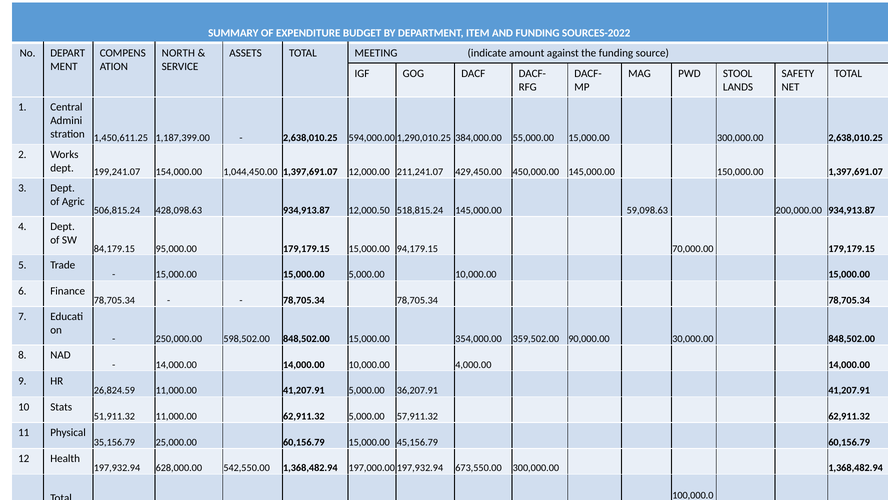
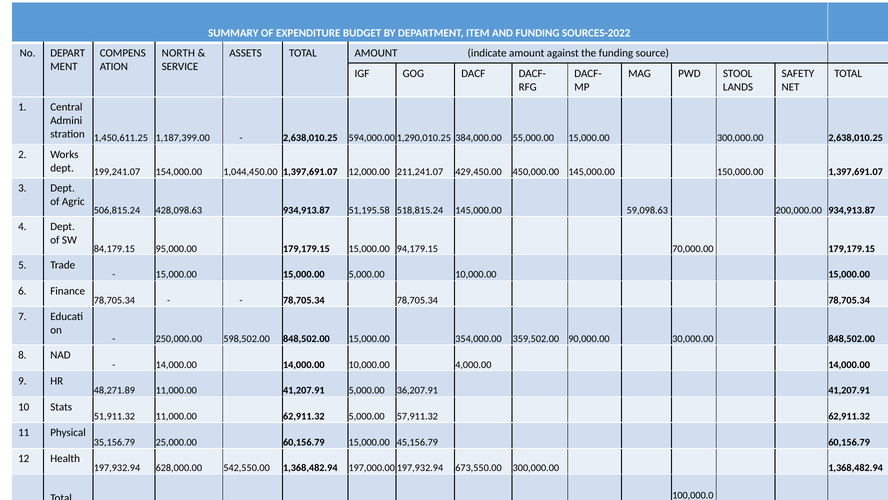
TOTAL MEETING: MEETING -> AMOUNT (376, 53)
12,000.50: 12,000.50 -> 51,195.58 (369, 210)
26,824.59: 26,824.59 -> 48,271.89 (114, 390)
